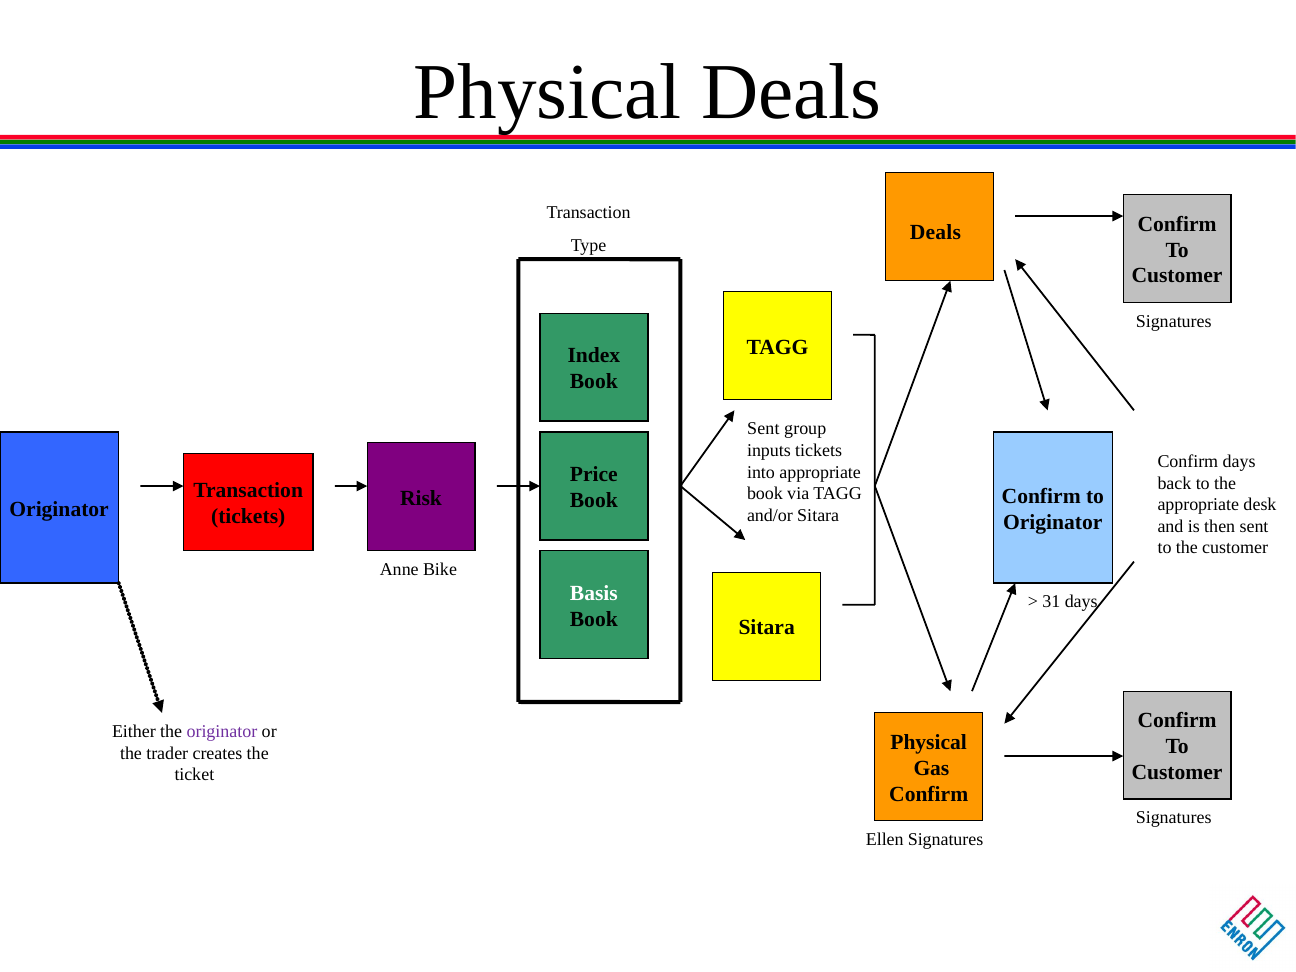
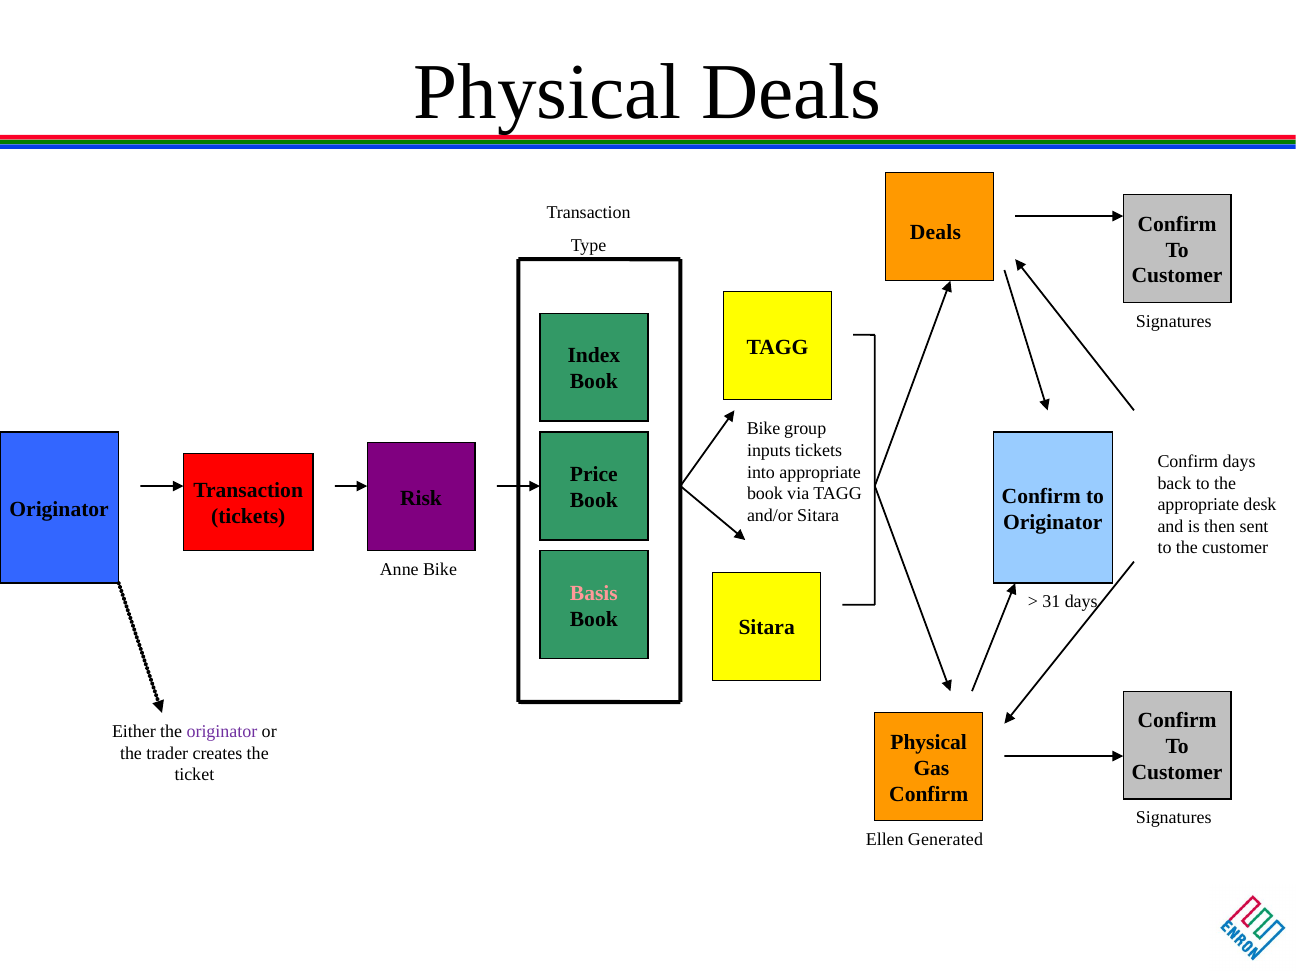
Sent: Sent -> Bike (764, 429)
Basis colour: white -> pink (594, 593)
Ellen Signatures: Signatures -> Generated (945, 839)
